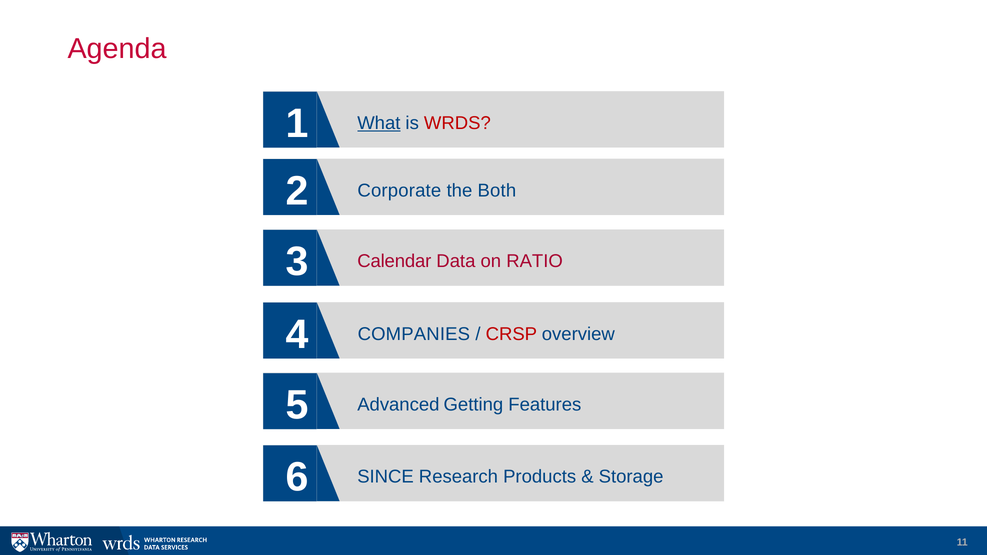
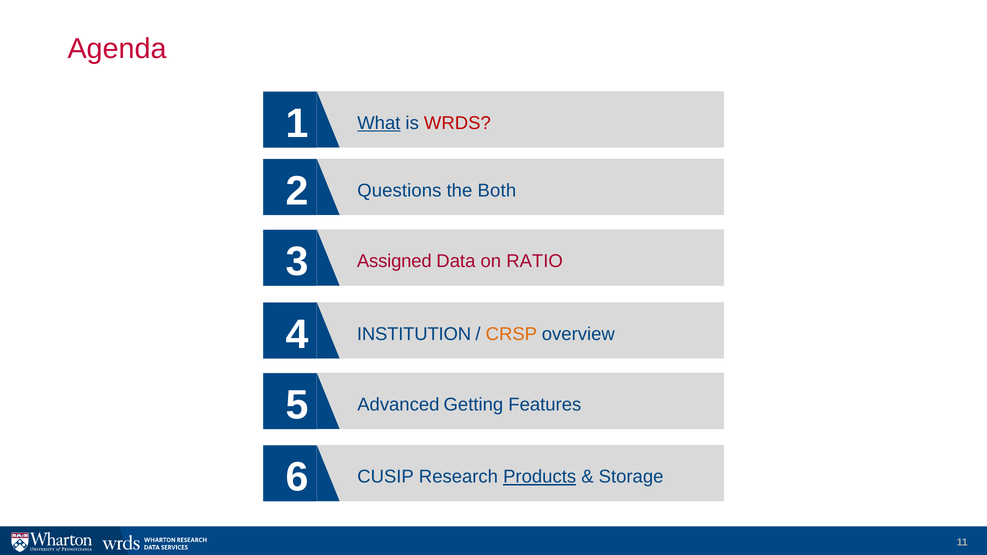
Corporate: Corporate -> Questions (399, 191)
Calendar: Calendar -> Assigned (394, 261)
COMPANIES: COMPANIES -> INSTITUTION (414, 334)
CRSP colour: red -> orange (511, 334)
SINCE: SINCE -> CUSIP (386, 477)
Products underline: none -> present (540, 477)
